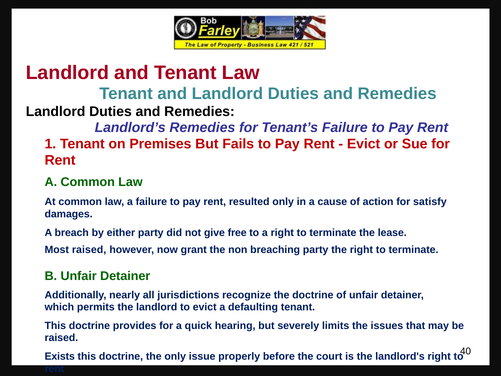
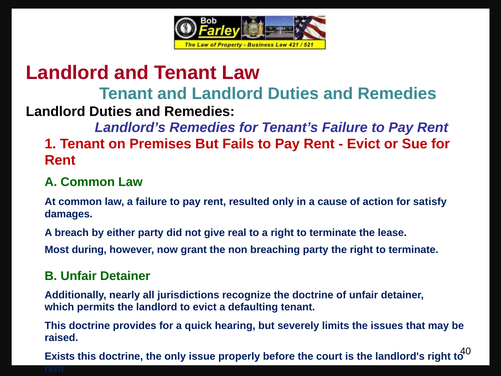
free: free -> real (237, 232)
Most raised: raised -> during (89, 249)
